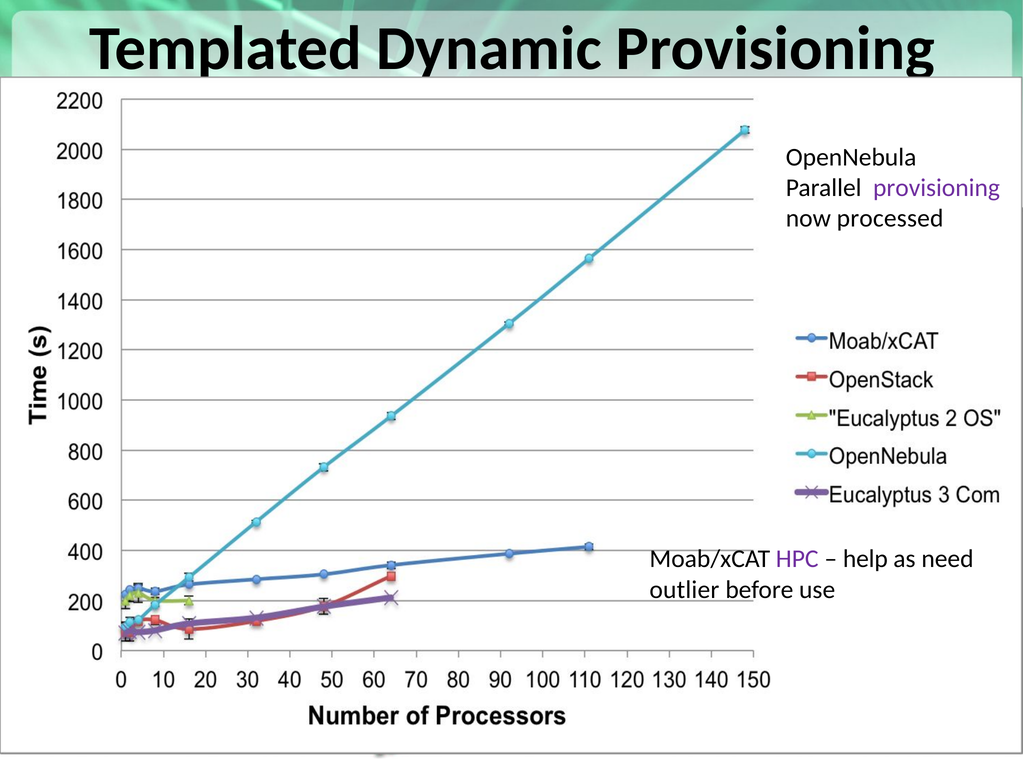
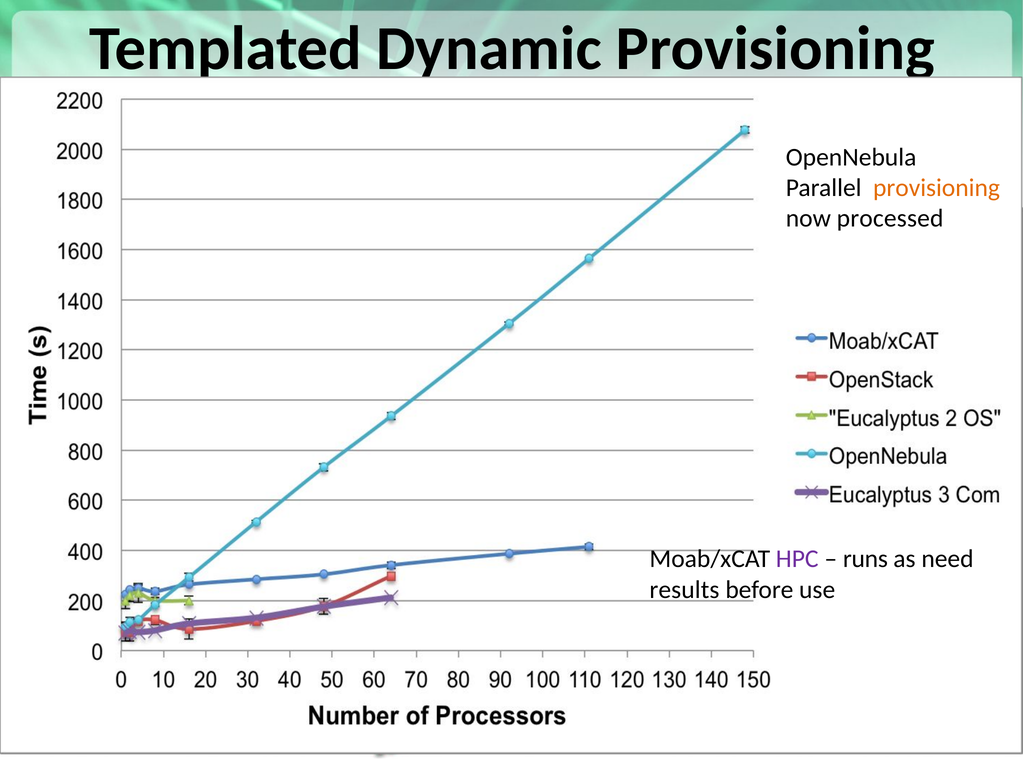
provisioning colour: purple -> orange (936, 188)
help: help -> runs (865, 559)
outlier: outlier -> results (684, 590)
